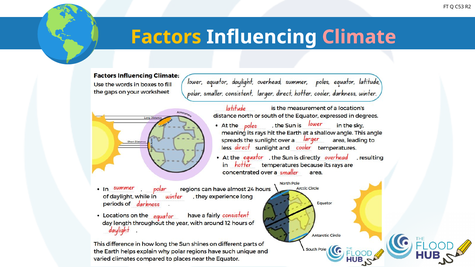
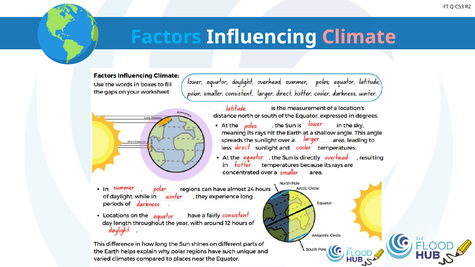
Factors colour: yellow -> light blue (166, 37)
